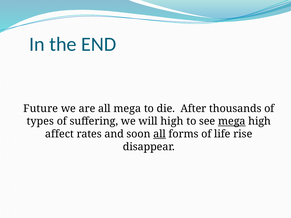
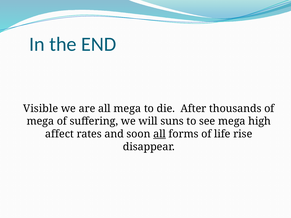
Future: Future -> Visible (41, 109)
types: types -> mega (40, 121)
will high: high -> suns (172, 121)
mega underline: present -> none (232, 121)
